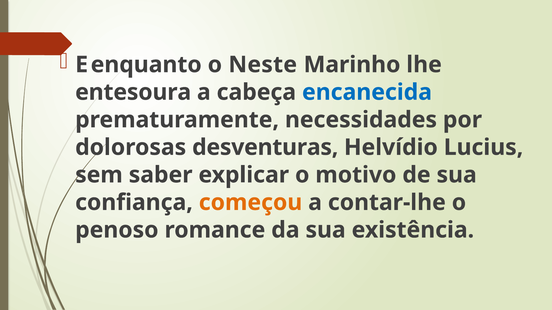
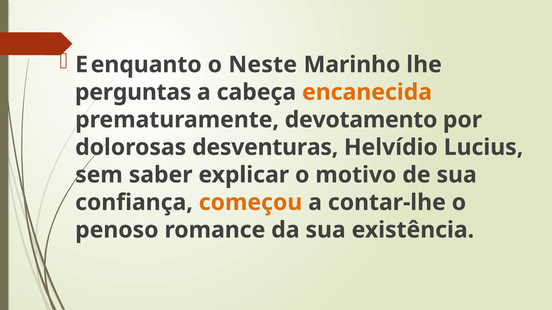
entesoura: entesoura -> perguntas (133, 92)
encanecida colour: blue -> orange (367, 92)
necessidades: necessidades -> devotamento (361, 120)
